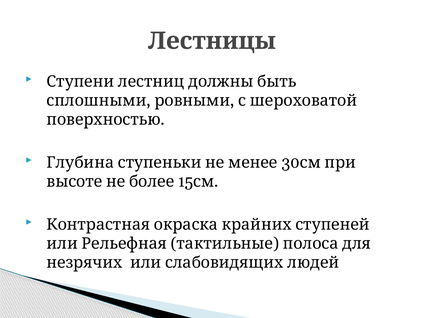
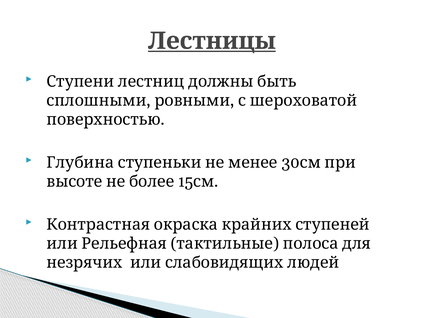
Лестницы underline: none -> present (212, 41)
